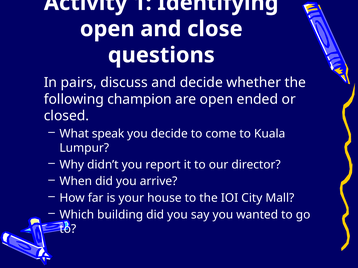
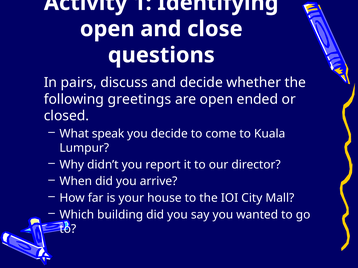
champion: champion -> greetings (139, 99)
